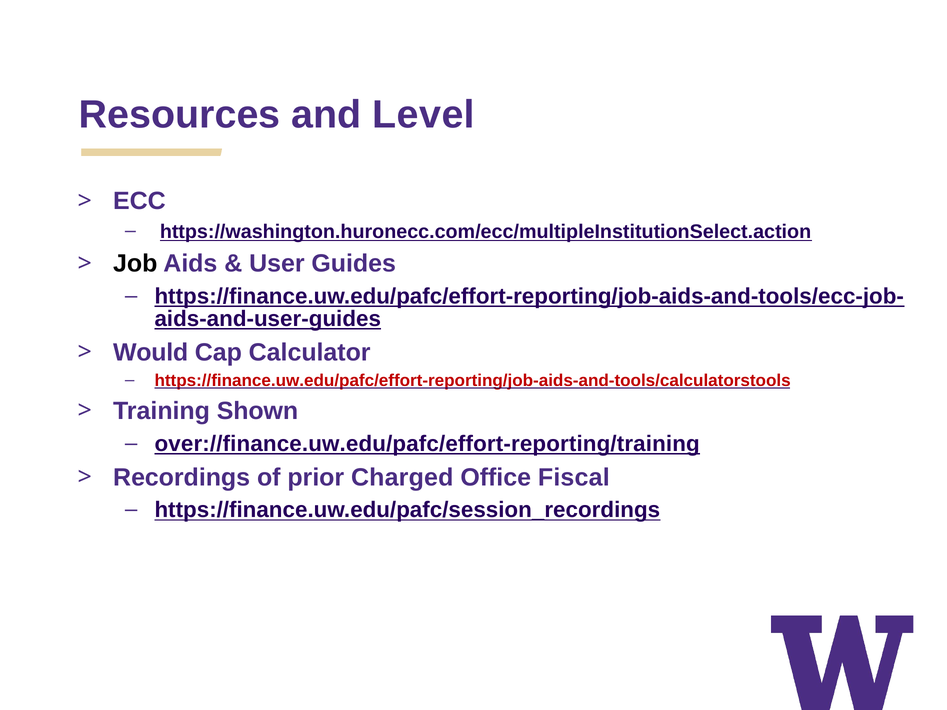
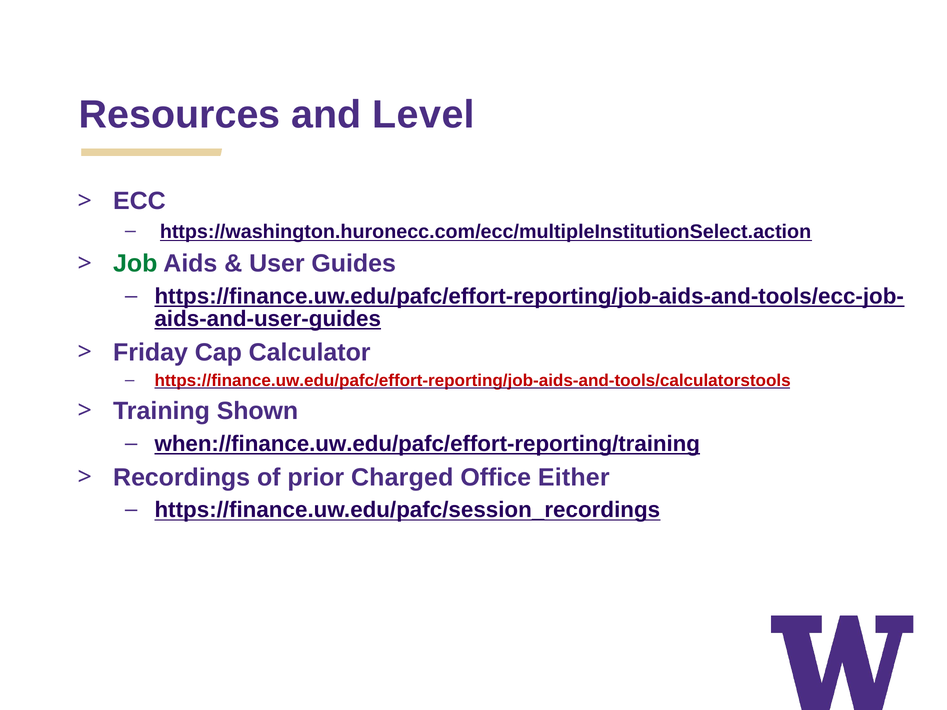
Job colour: black -> green (135, 264)
Would: Would -> Friday (151, 352)
over://finance.uw.edu/pafc/effort-reporting/training: over://finance.uw.edu/pafc/effort-reporting/training -> when://finance.uw.edu/pafc/effort-reporting/training (427, 444)
Fiscal: Fiscal -> Either (574, 478)
